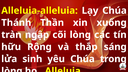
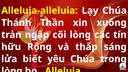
sinh: sinh -> biết (32, 59)
